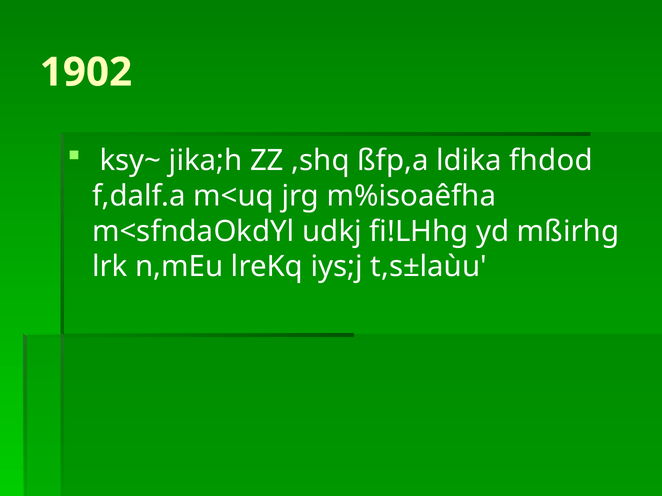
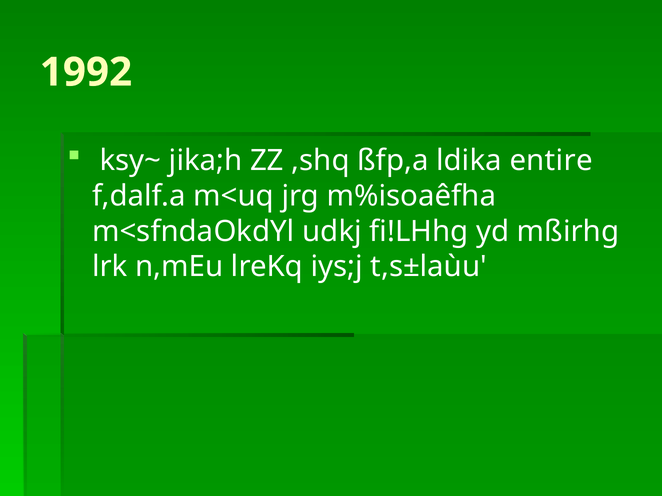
1902: 1902 -> 1992 (86, 72)
fhdod: fhdod -> entire (551, 161)
